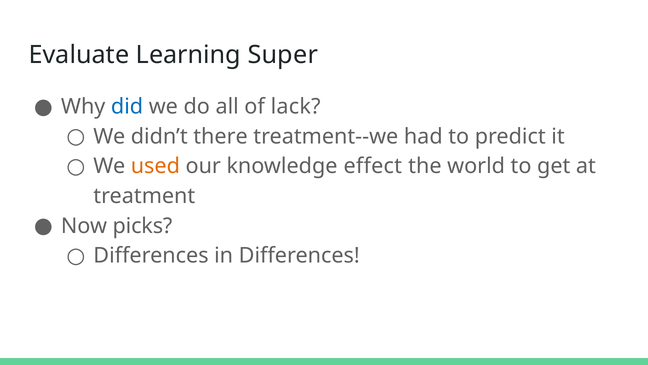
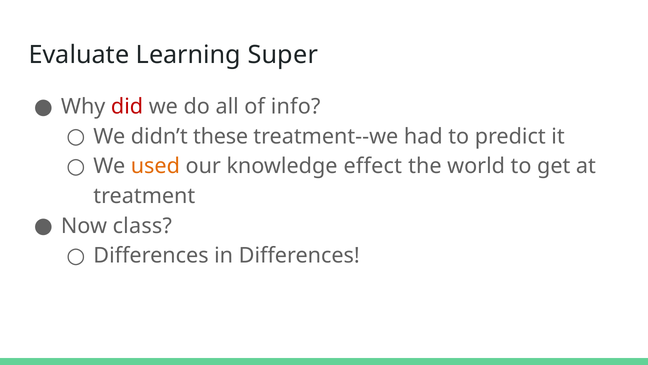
did colour: blue -> red (127, 106)
lack: lack -> info (296, 106)
there: there -> these (221, 136)
picks: picks -> class (142, 226)
